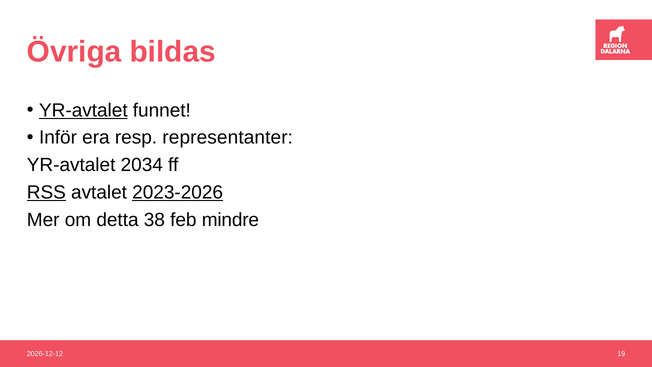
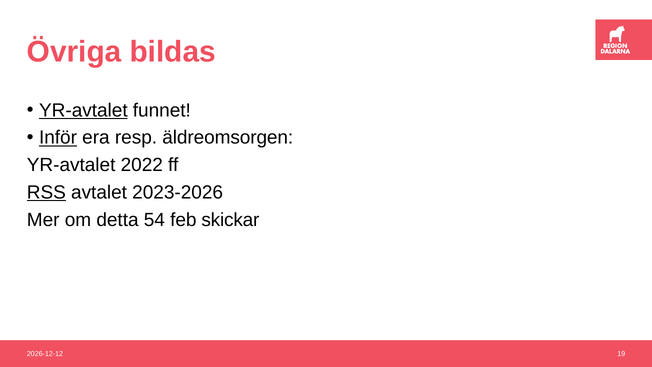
Inför underline: none -> present (58, 138)
representanter: representanter -> äldreomsorgen (228, 138)
2034: 2034 -> 2022 (142, 165)
2023-2026 underline: present -> none (178, 192)
38: 38 -> 54 (154, 220)
mindre: mindre -> skickar (230, 220)
